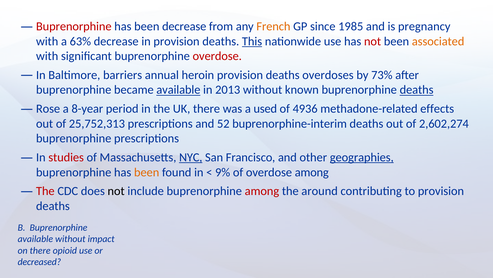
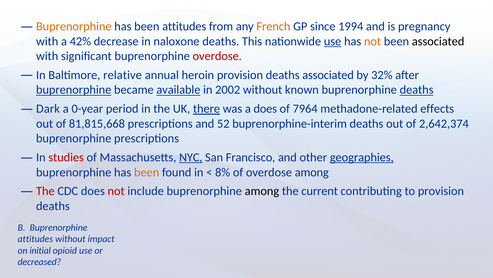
Buprenorphine colour: red -> orange (74, 26)
been decrease: decrease -> attitudes (184, 26)
1985: 1985 -> 1994 (351, 26)
63%: 63% -> 42% (80, 41)
in provision: provision -> naloxone (177, 41)
This underline: present -> none (252, 41)
use underline: none -> present (333, 41)
not colour: red -> orange (373, 41)
associated colour: orange -> black (438, 41)
barriers: barriers -> relative (123, 75)
deaths overdoses: overdoses -> associated (328, 75)
73%: 73% -> 32% (382, 75)
buprenorphine underline: none -> present (74, 90)
2013: 2013 -> 2002 (228, 90)
Rose: Rose -> Dark (48, 109)
8-year: 8-year -> 0-year (87, 109)
there underline: none -> present (207, 109)
a used: used -> does (265, 109)
4936: 4936 -> 7964 (305, 109)
25,752,313: 25,752,313 -> 81,815,668 (97, 123)
2,602,274: 2,602,274 -> 2,642,374 (444, 123)
9%: 9% -> 8% (223, 172)
not colour: black -> red (116, 191)
among colour: red -> black (262, 191)
around: around -> current (320, 191)
available: available -> attitudes (35, 238)
on there: there -> initial (40, 250)
